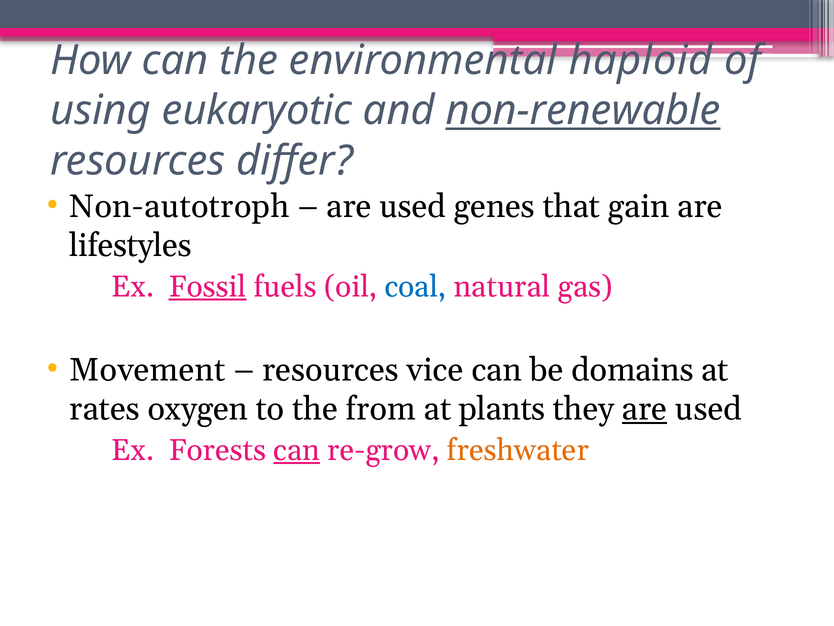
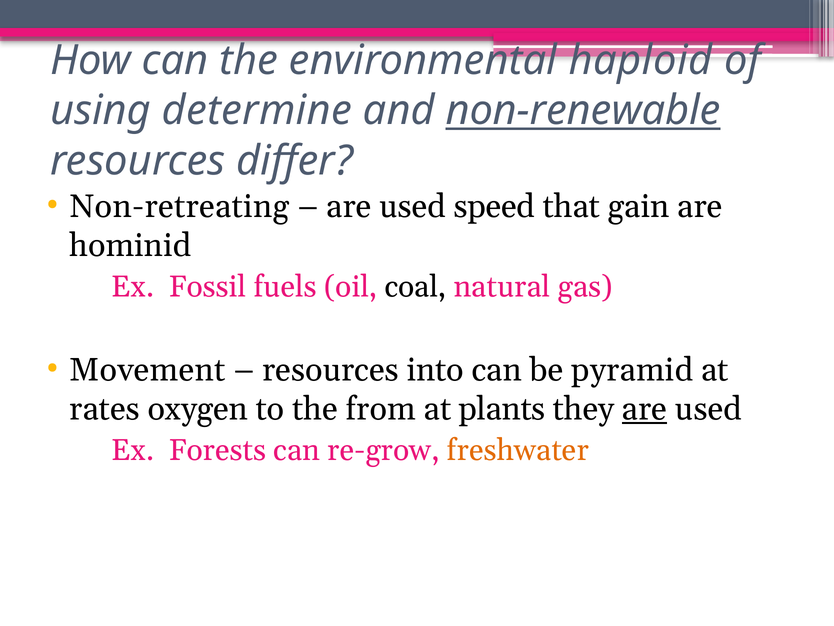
eukaryotic: eukaryotic -> determine (257, 111)
Non-autotroph: Non-autotroph -> Non-retreating (179, 207)
genes: genes -> speed (494, 207)
lifestyles: lifestyles -> hominid (130, 246)
Fossil underline: present -> none (207, 286)
coal colour: blue -> black (415, 286)
vice: vice -> into (435, 370)
domains: domains -> pyramid (632, 370)
can underline: present -> none (297, 450)
